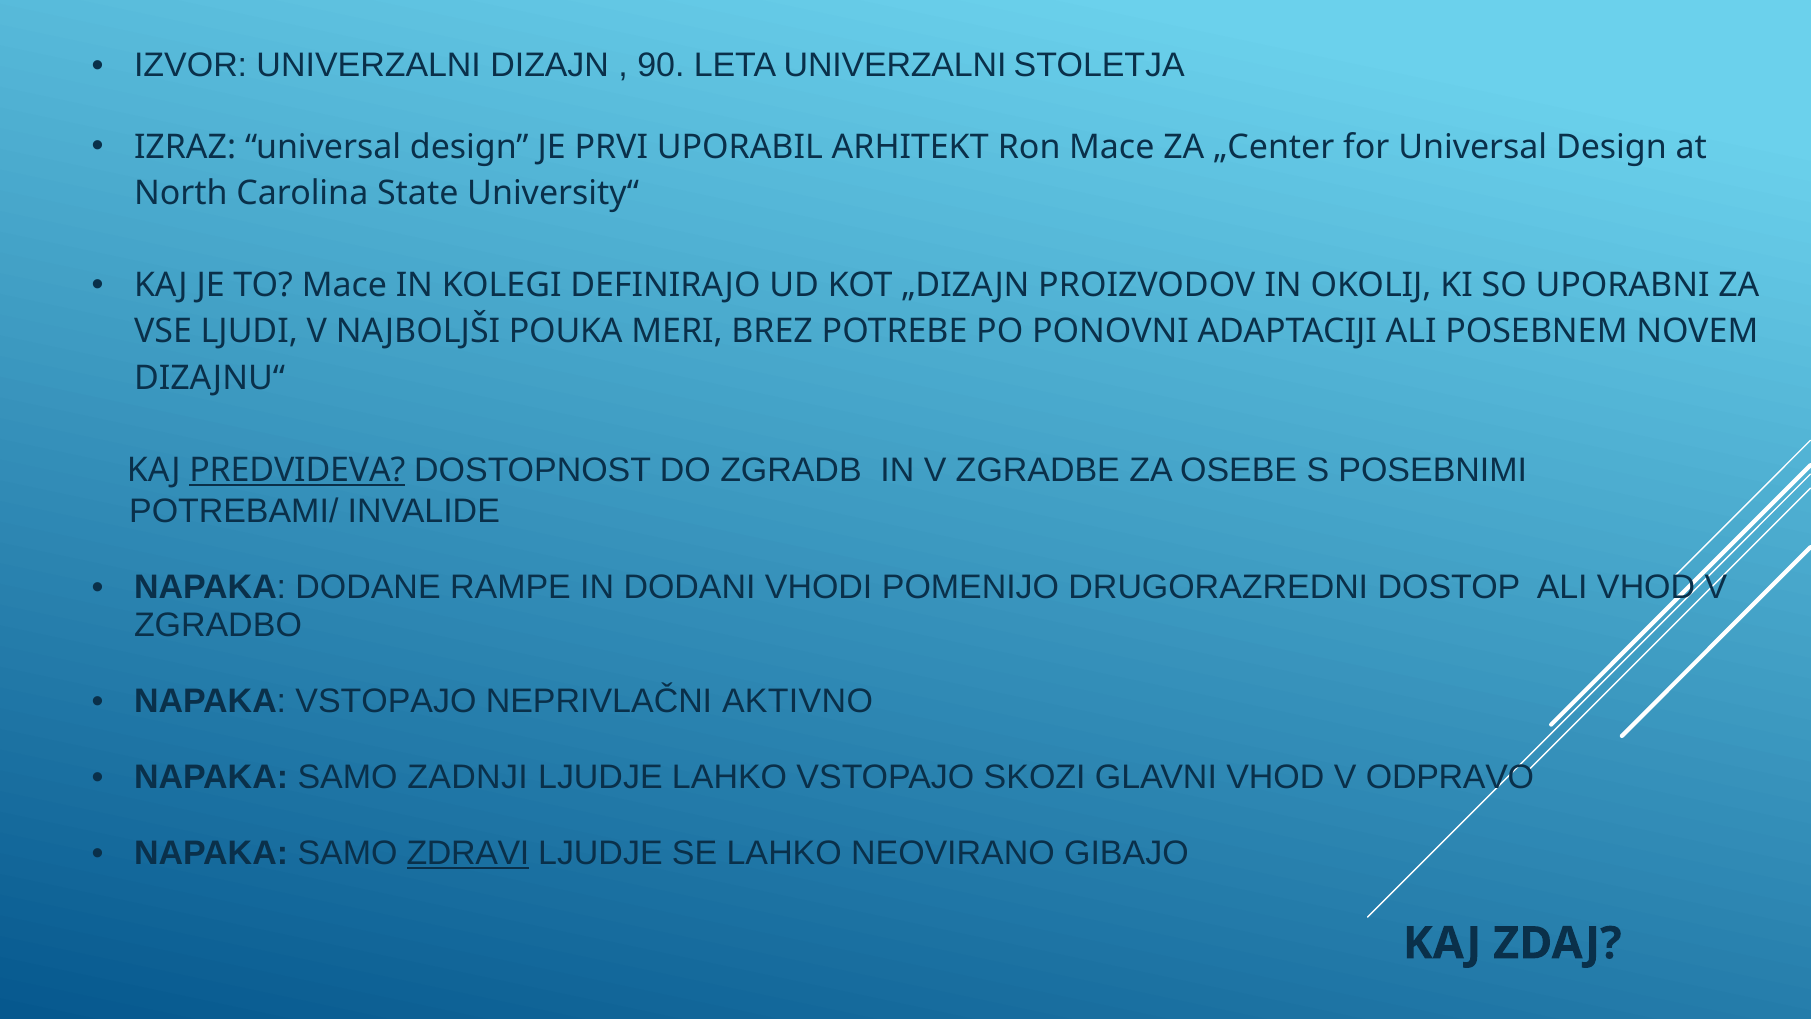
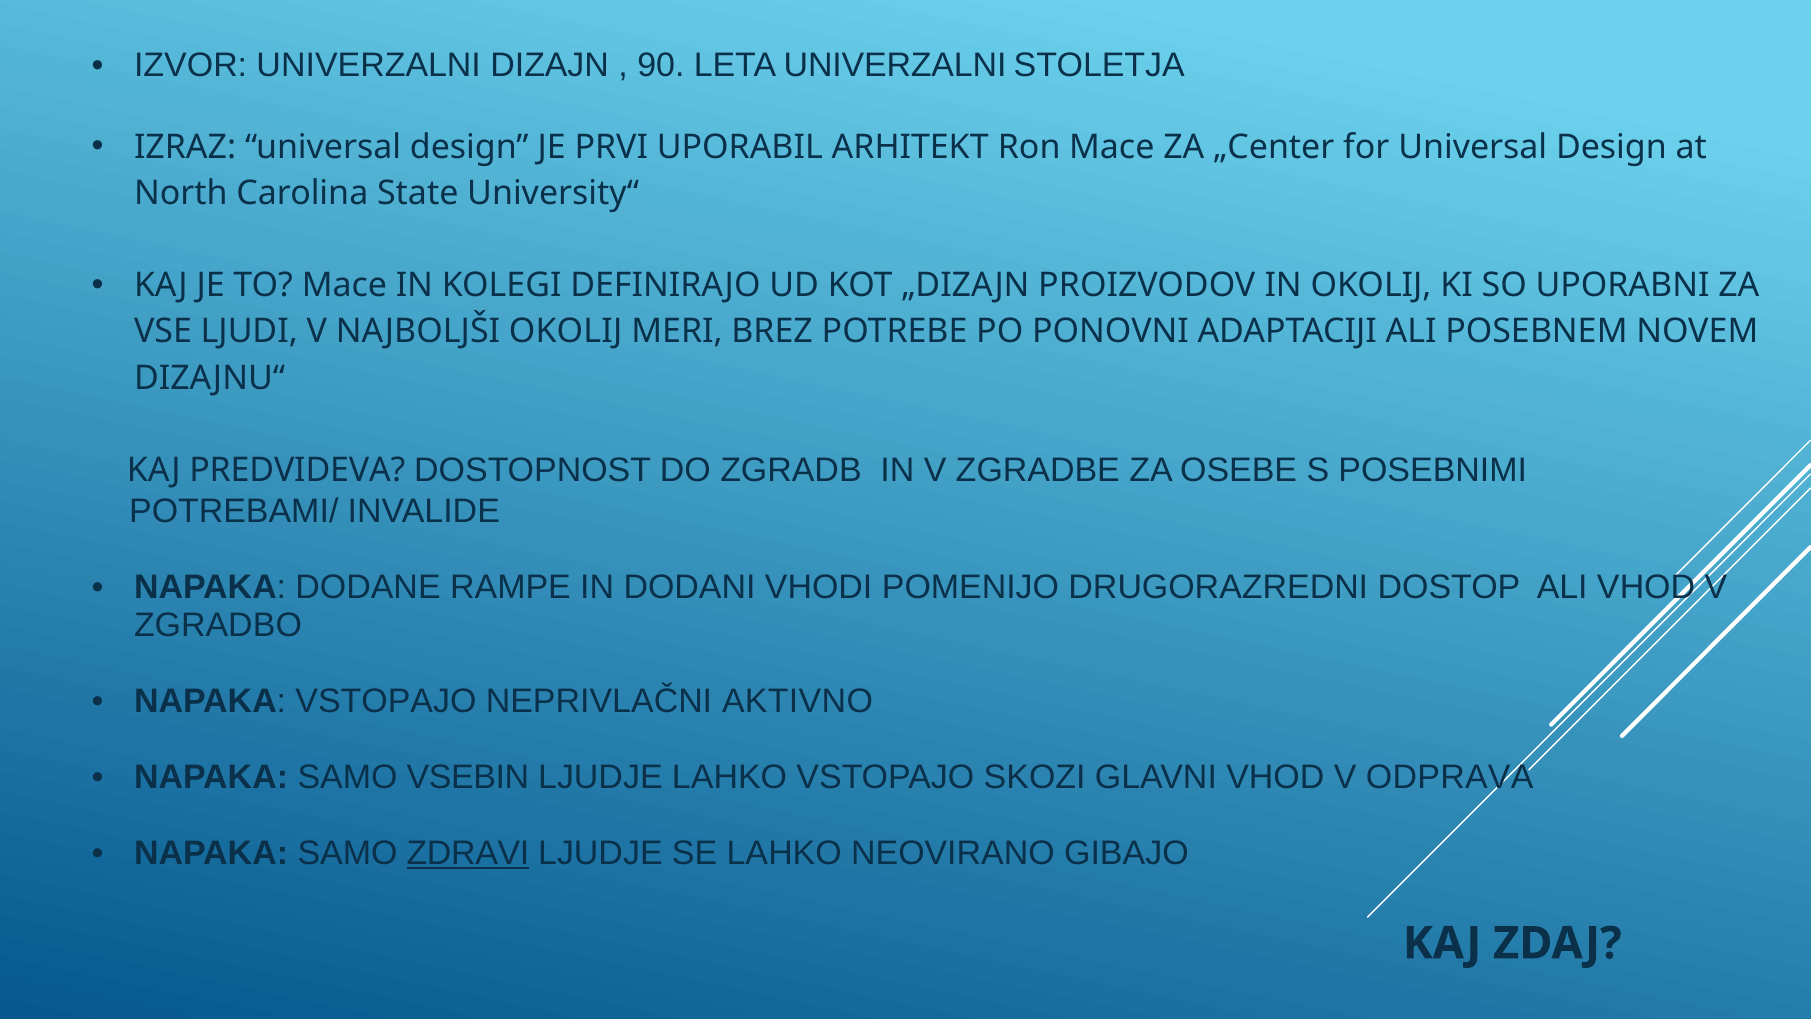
NAJBOLJŠI POUKA: POUKA -> OKOLIJ (566, 332)
PREDVIDEVA underline: present -> none (297, 470)
ZADNJI: ZADNJI -> VSEBIN (468, 777)
ODPRAVO: ODPRAVO -> ODPRAVA (1450, 777)
